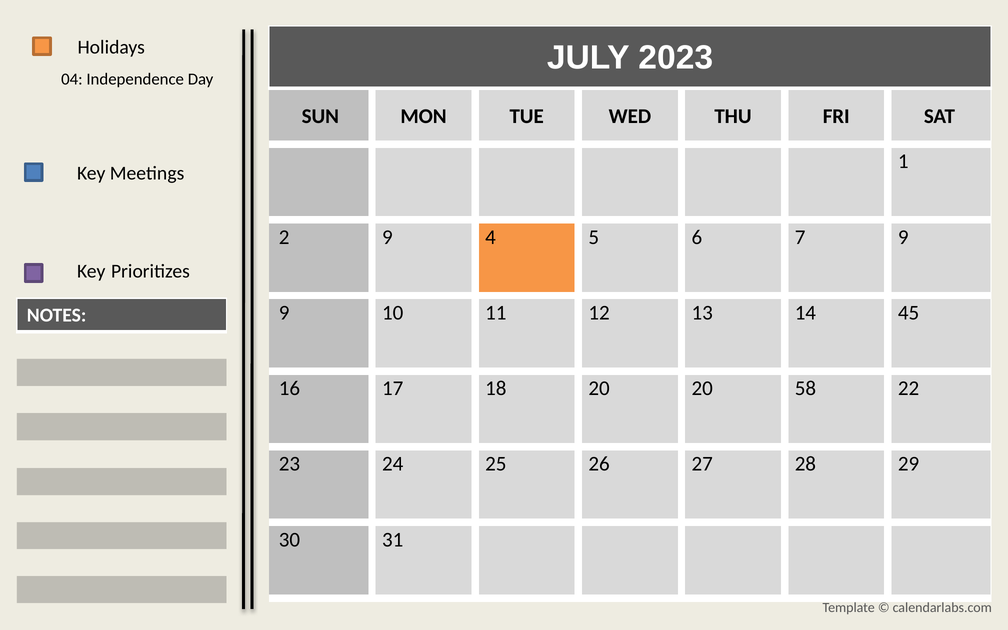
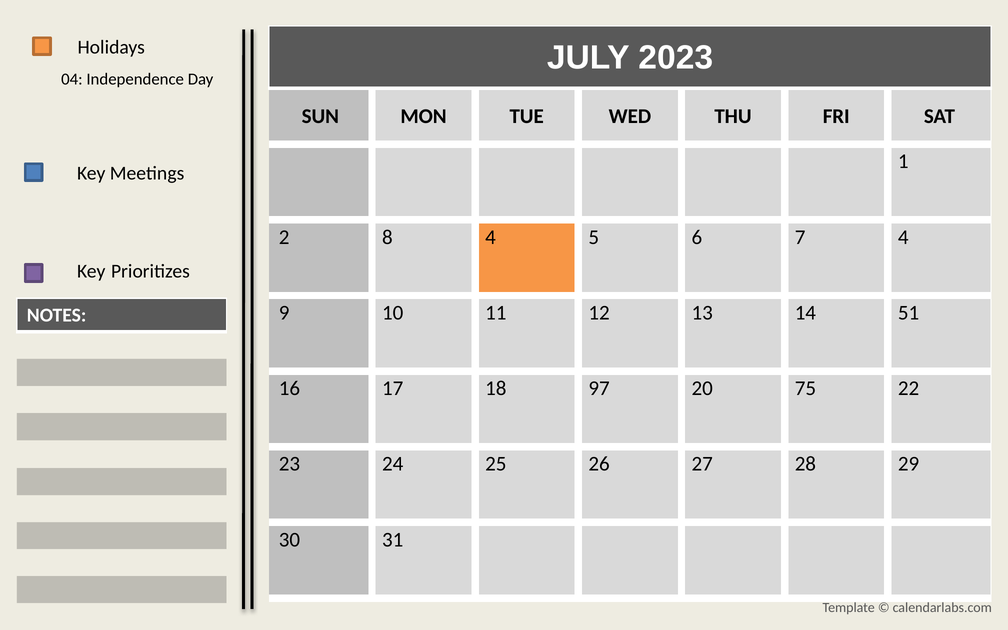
2 9: 9 -> 8 (387, 237)
7 9: 9 -> 4 (903, 237)
45: 45 -> 51 (909, 313)
18 20: 20 -> 97 (599, 388)
58: 58 -> 75 (805, 388)
